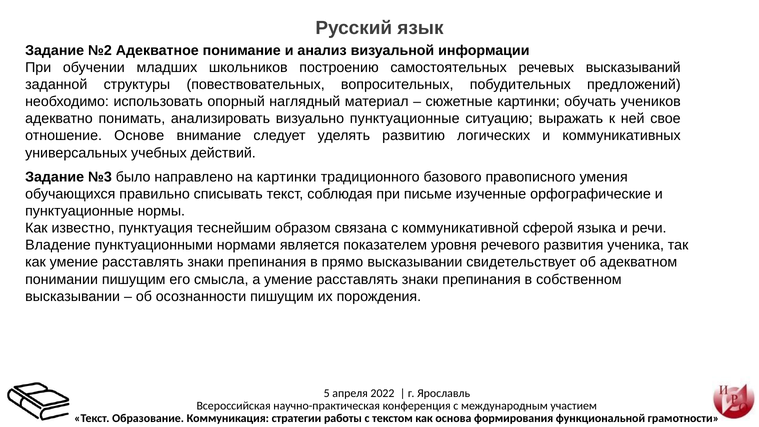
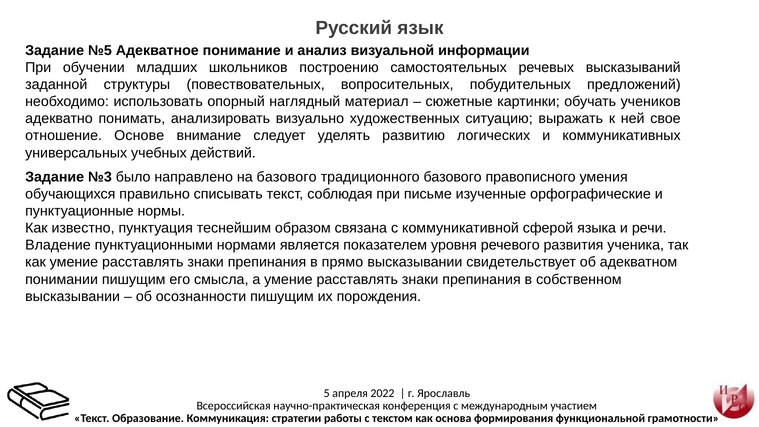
№2: №2 -> №5 (100, 50)
визуально пунктуационные: пунктуационные -> художественных (405, 119)
на картинки: картинки -> базового (287, 177)
